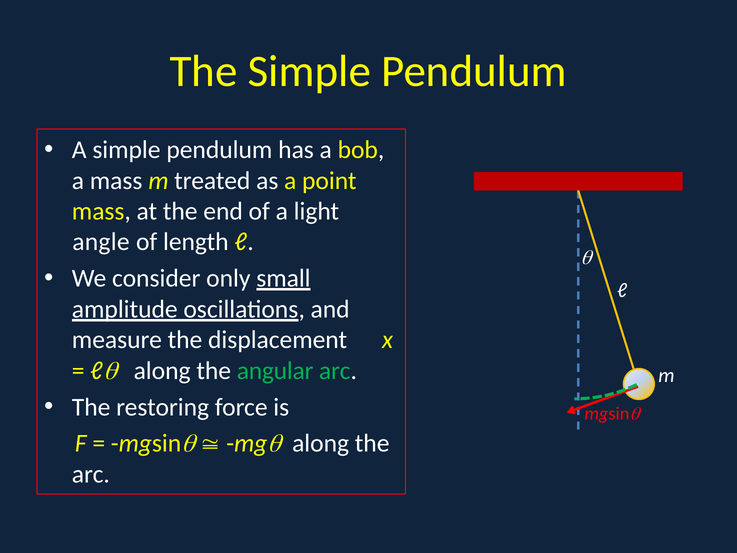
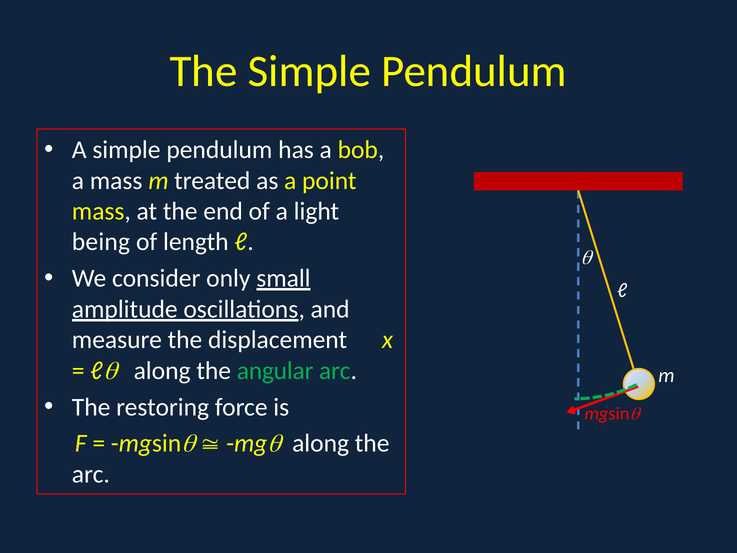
angle: angle -> being (101, 242)
